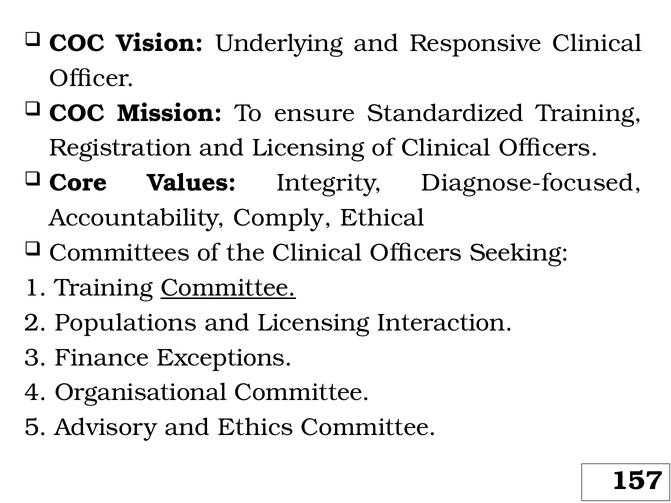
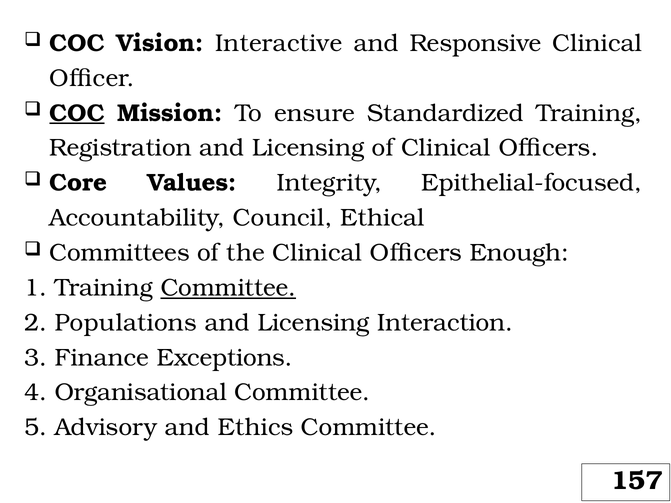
Underlying: Underlying -> Interactive (279, 43)
COC underline: none -> present (77, 113)
Diagnose-focused: Diagnose-focused -> Epithelial-focused (532, 183)
Comply: Comply -> Council (283, 218)
Seeking: Seeking -> Enough (519, 253)
